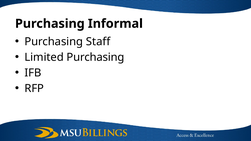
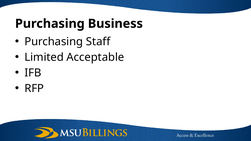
Informal: Informal -> Business (115, 24)
Limited Purchasing: Purchasing -> Acceptable (95, 57)
